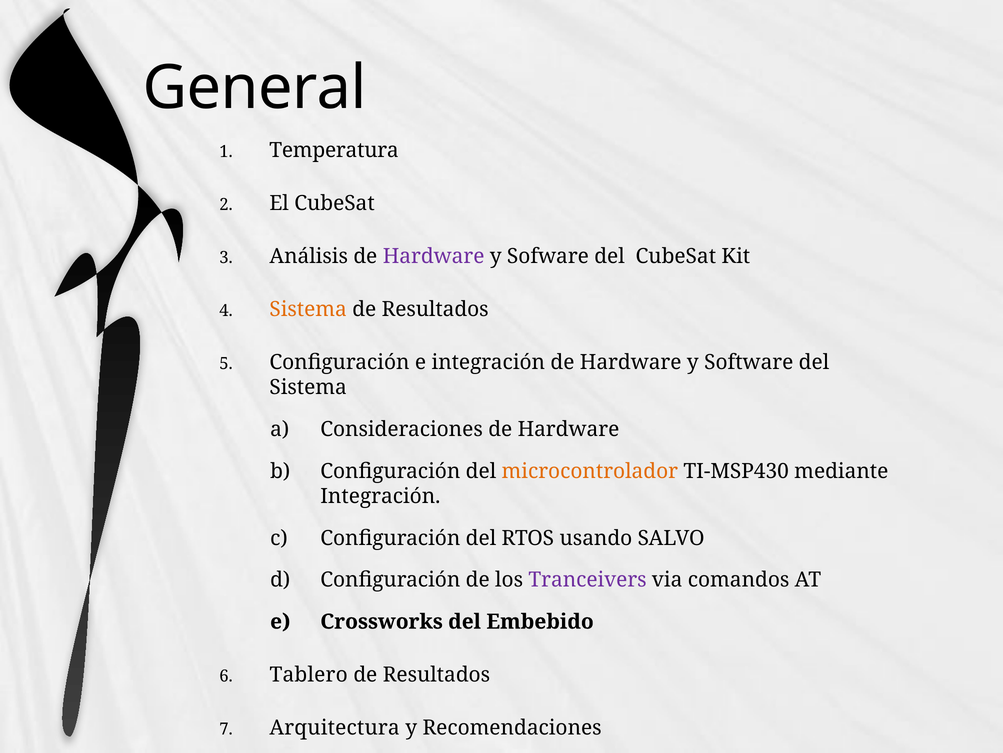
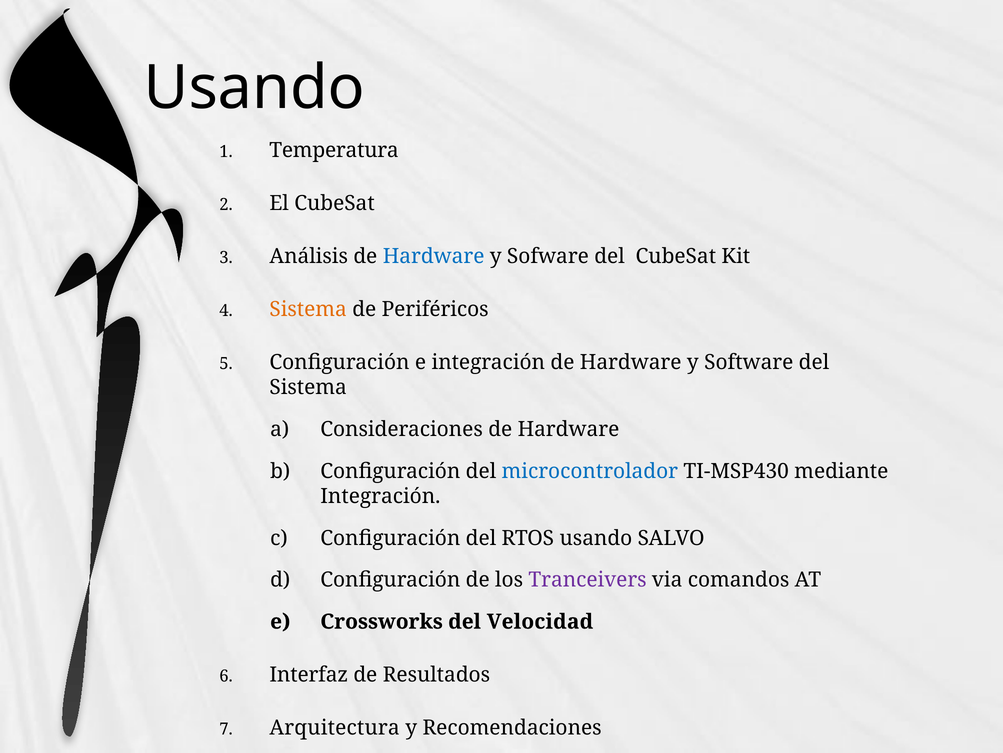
General: General -> Usando (254, 88)
Hardware colour: purple -> blue (434, 256)
Resultados: Resultados -> Periféricos (435, 309)
microcontrolador colour: orange -> blue (590, 471)
Embebido: Embebido -> Velocidad (540, 621)
Tablero: Tablero -> Interfaz (309, 674)
